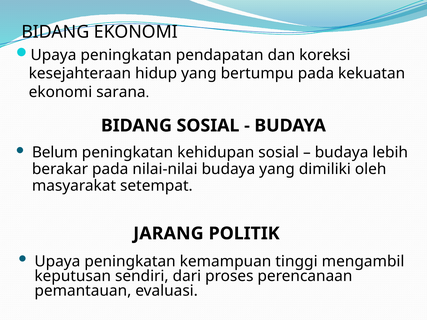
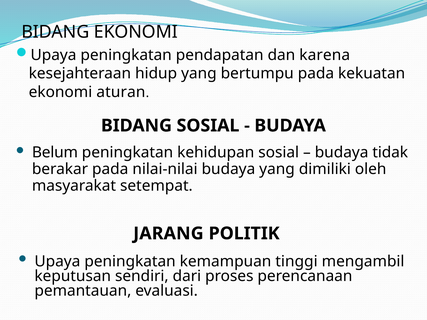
koreksi: koreksi -> karena (325, 55)
sarana: sarana -> aturan (121, 92)
lebih: lebih -> tidak (390, 153)
